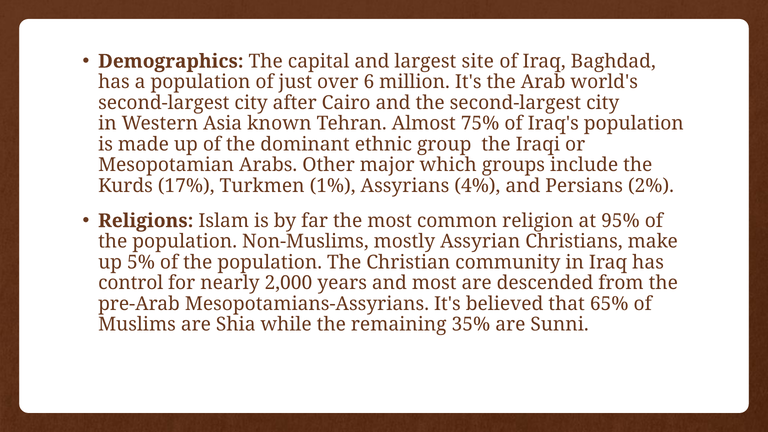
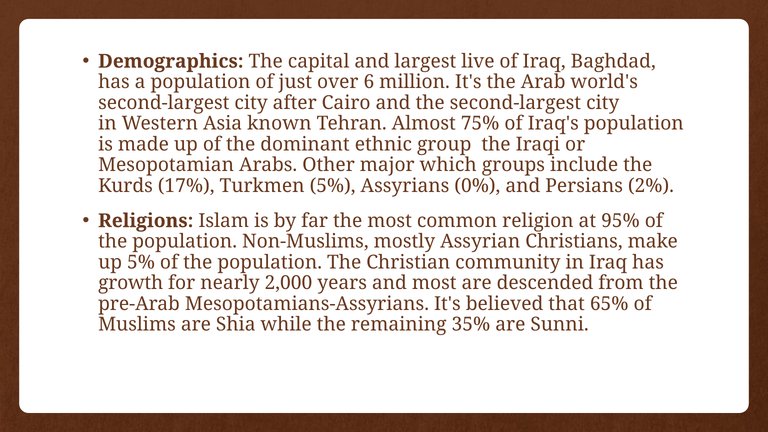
site: site -> live (478, 61)
Turkmen 1%: 1% -> 5% (333, 186)
4%: 4% -> 0% (477, 186)
control: control -> growth (131, 283)
